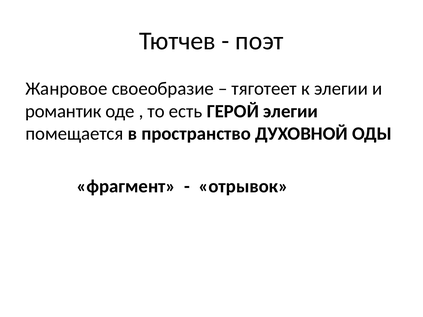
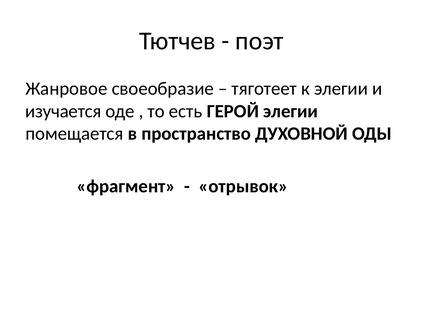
романтик: романтик -> изучается (63, 111)
